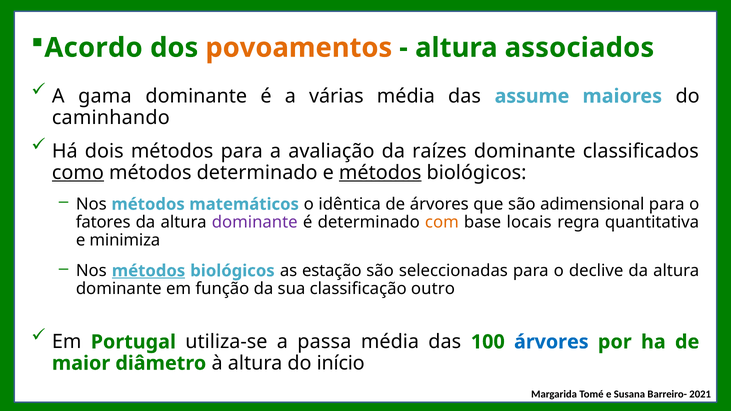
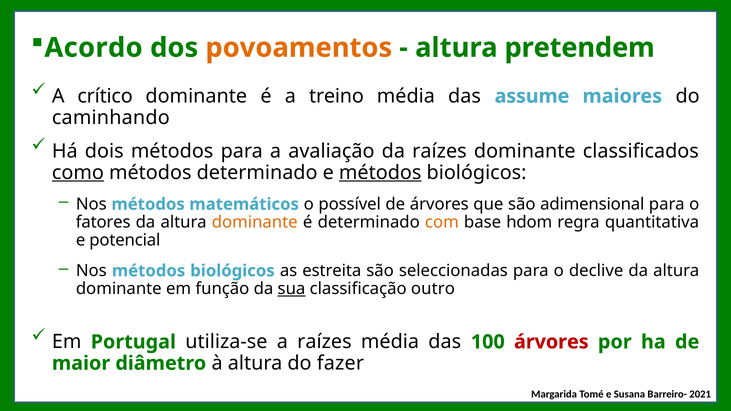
associados: associados -> pretendem (580, 48)
gama: gama -> crítico (105, 96)
várias: várias -> treino (336, 96)
idêntica: idêntica -> possível (350, 204)
dominante colour: purple -> orange (255, 222)
locais: locais -> hdom (529, 222)
minimiza: minimiza -> potencial (125, 241)
métodos underline: present -> none (149, 271)
estação: estação -> estreita (332, 271)
sua underline: none -> present (292, 289)
a passa: passa -> raízes (324, 342)
árvores colour: blue -> red (551, 342)
início: início -> fazer (340, 363)
